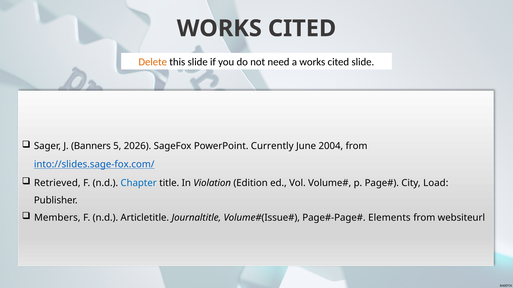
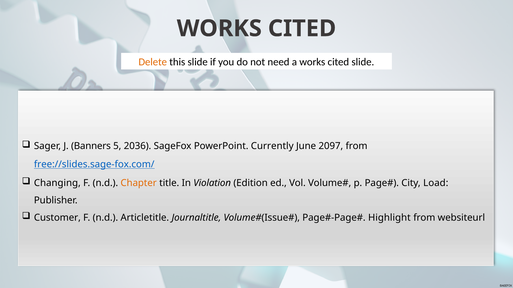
2026: 2026 -> 2036 (138, 146)
2004: 2004 -> 2097 (331, 146)
into://slides.sage-fox.com/: into://slides.sage-fox.com/ -> free://slides.sage-fox.com/ (94, 164)
Retrieved: Retrieved -> Changing (57, 183)
Chapter colour: blue -> orange (139, 183)
Members: Members -> Customer (57, 218)
Elements: Elements -> Highlight (389, 218)
